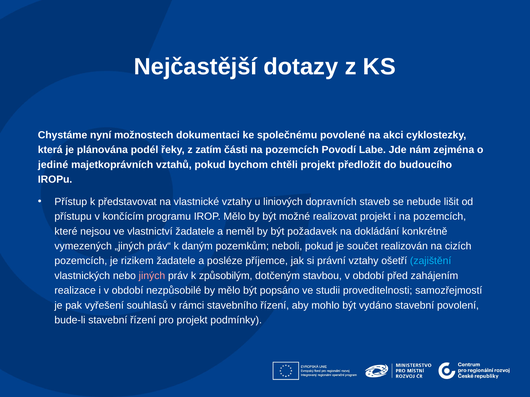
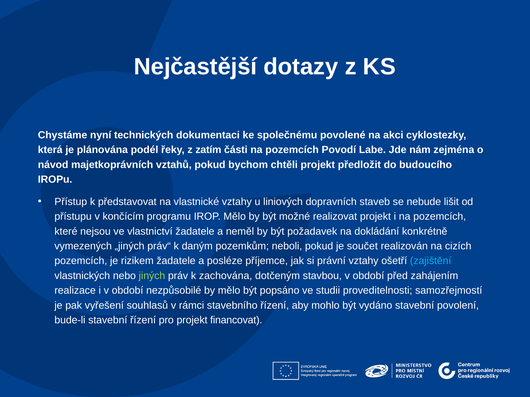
možnostech: možnostech -> technických (144, 135)
jediné: jediné -> návod (53, 165)
jiných colour: pink -> light green (152, 276)
způsobilým: způsobilým -> zachována (226, 276)
podmínky: podmínky -> financovat (236, 321)
